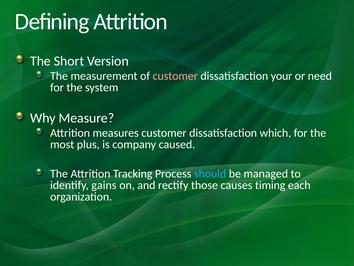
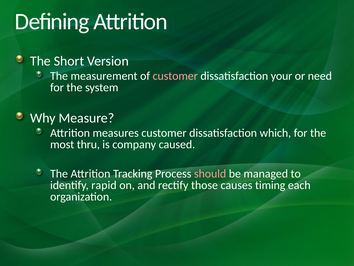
plus: plus -> thru (88, 144)
should colour: light blue -> pink (210, 173)
gains: gains -> rapid (104, 185)
